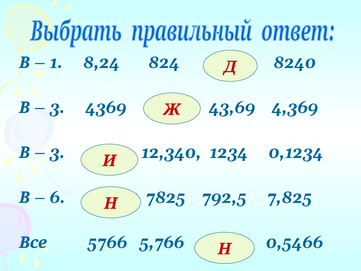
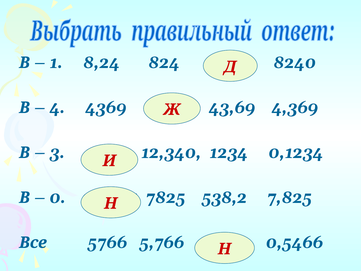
3: 3 -> 4 (57, 108)
6: 6 -> 0 (57, 197)
792,5: 792,5 -> 538,2 (224, 197)
